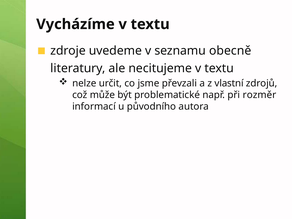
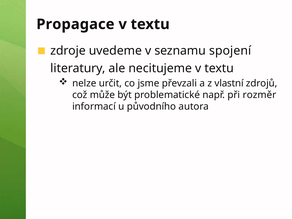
Vycházíme: Vycházíme -> Propagace (75, 24)
obecně: obecně -> spojení (230, 51)
